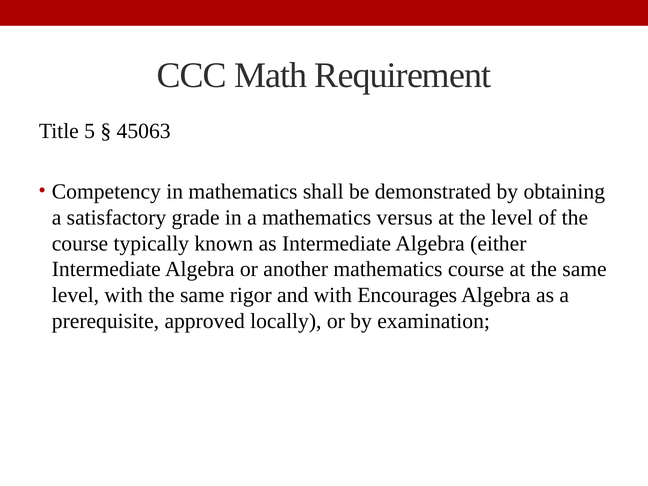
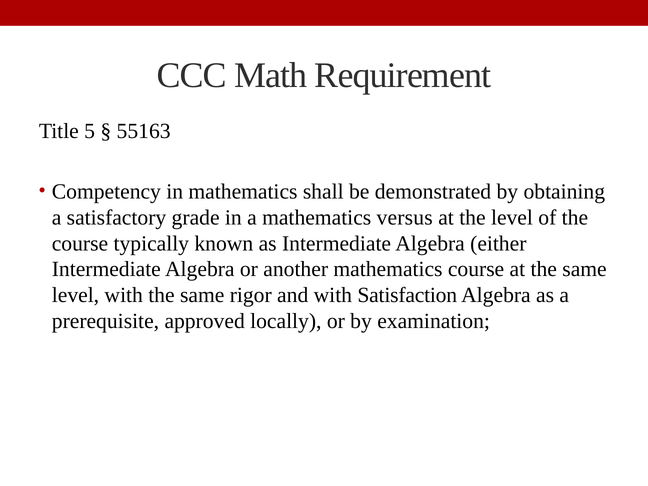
45063: 45063 -> 55163 (144, 131)
Encourages: Encourages -> Satisfaction (407, 295)
